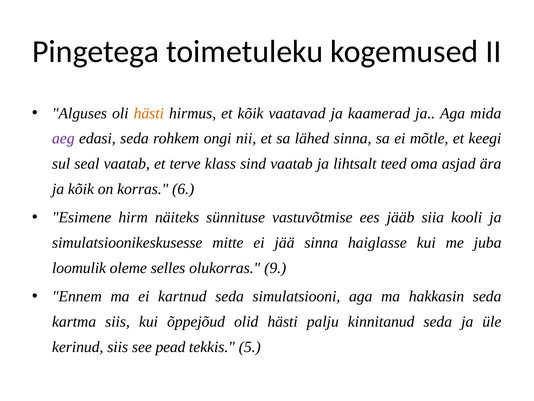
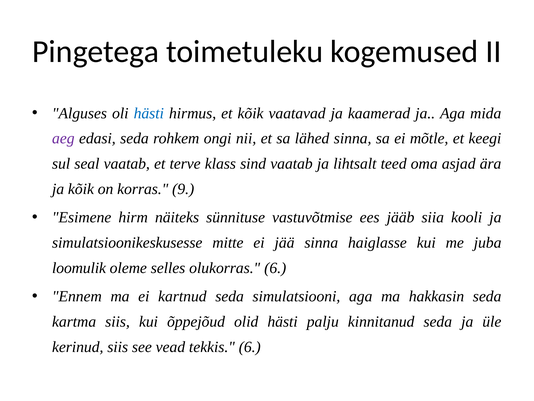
hästi colour: orange -> blue (149, 113)
6: 6 -> 9 (183, 189)
olukorras 9: 9 -> 6 (275, 268)
pead: pead -> vead (170, 347)
tekkis 5: 5 -> 6 (250, 347)
